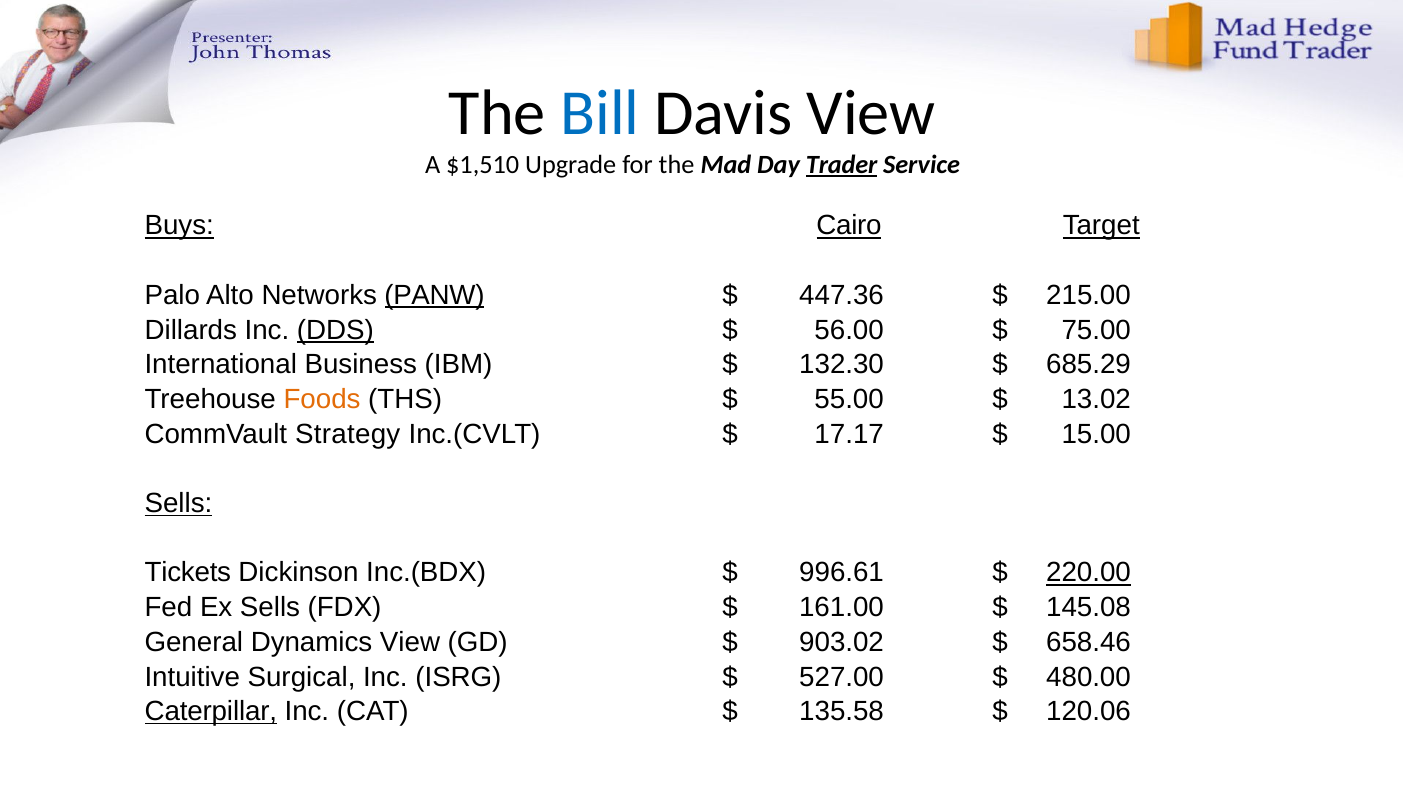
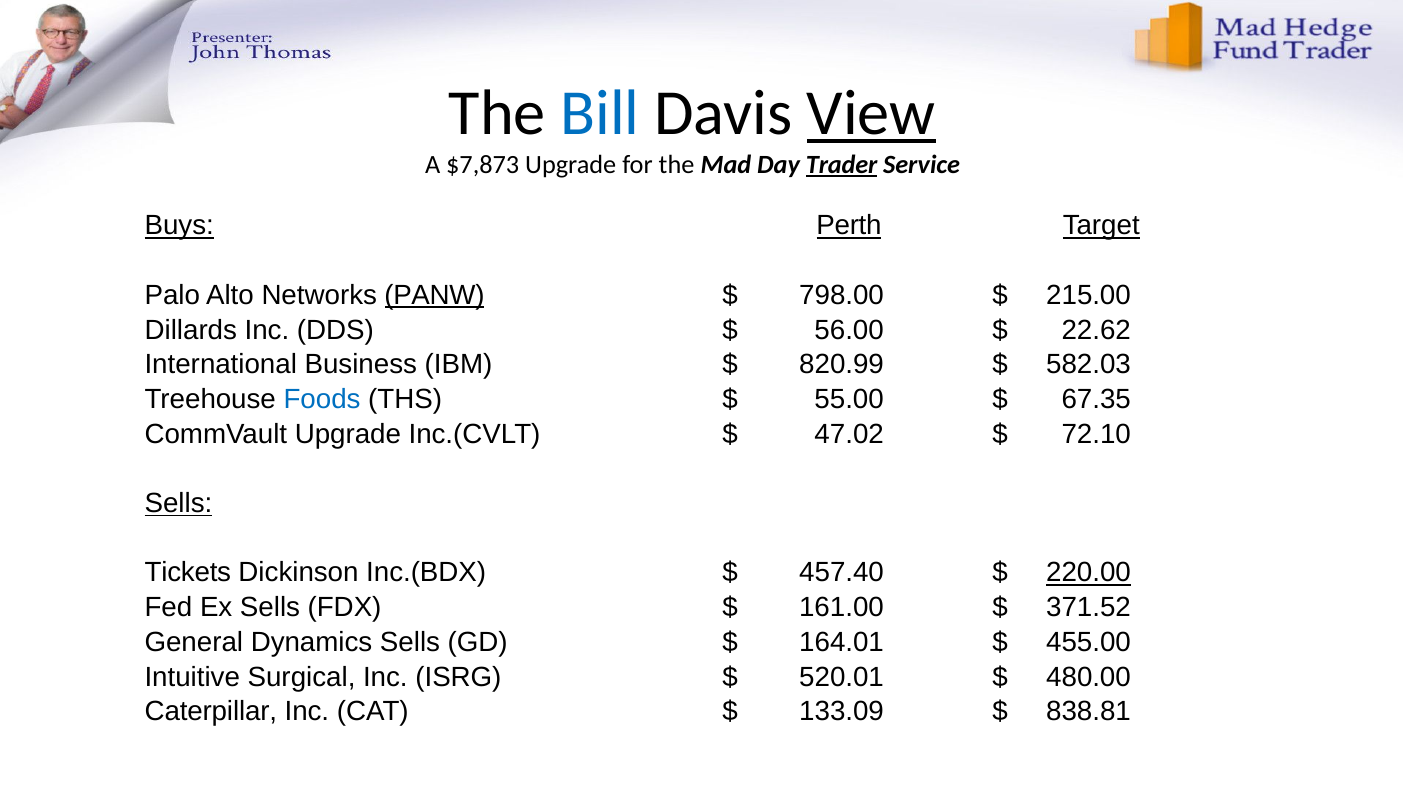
View underline: none -> present (871, 113)
$1,510: $1,510 -> $7,873 (483, 165)
Cairo: Cairo -> Perth (849, 226)
447.36: 447.36 -> 798.00 (842, 295)
DDS underline: present -> none (335, 330)
75.00: 75.00 -> 22.62 (1096, 330)
132.30: 132.30 -> 820.99 (842, 365)
685.29: 685.29 -> 582.03 (1089, 365)
Foods colour: orange -> blue (322, 399)
13.02: 13.02 -> 67.35 (1096, 399)
CommVault Strategy: Strategy -> Upgrade (348, 434)
17.17: 17.17 -> 47.02 (849, 434)
15.00: 15.00 -> 72.10 (1096, 434)
996.61: 996.61 -> 457.40 (842, 573)
145.08: 145.08 -> 371.52 (1089, 608)
Dynamics View: View -> Sells (410, 642)
903.02: 903.02 -> 164.01 (842, 642)
658.46: 658.46 -> 455.00 (1089, 642)
527.00: 527.00 -> 520.01 (842, 677)
Caterpillar underline: present -> none (211, 712)
135.58: 135.58 -> 133.09 (842, 712)
120.06: 120.06 -> 838.81 (1089, 712)
